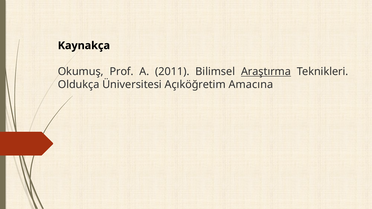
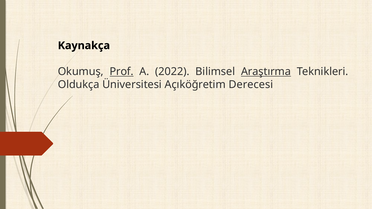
Prof underline: none -> present (122, 72)
2011: 2011 -> 2022 (172, 72)
Amacına: Amacına -> Derecesi (251, 85)
